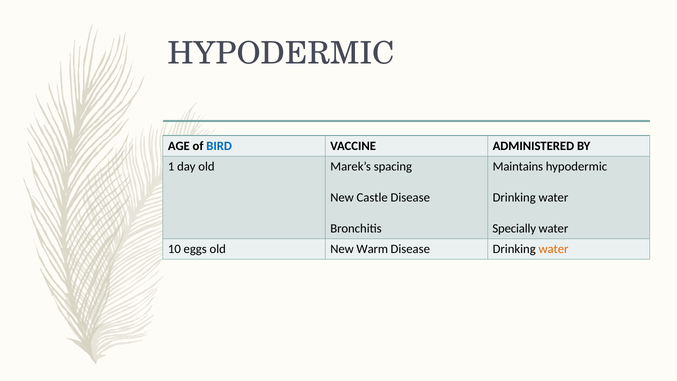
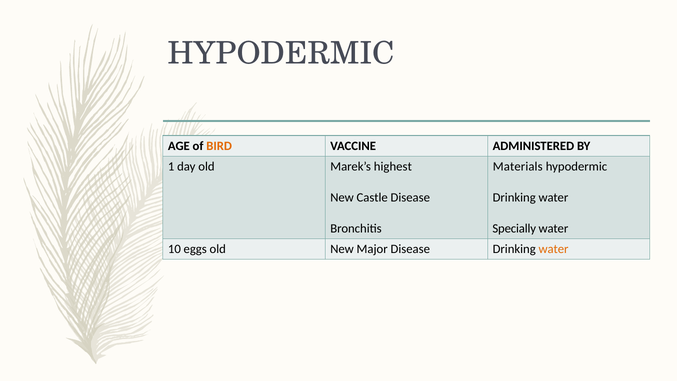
BIRD colour: blue -> orange (219, 146)
spacing: spacing -> highest (393, 166)
Maintains: Maintains -> Materials (518, 166)
Warm: Warm -> Major (372, 249)
